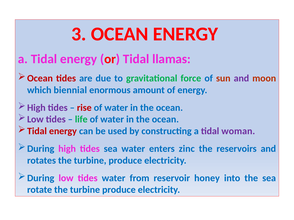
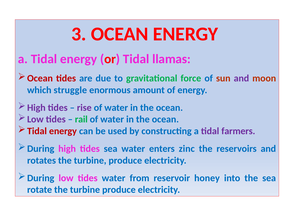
biennial: biennial -> struggle (70, 90)
rise colour: red -> purple (84, 108)
life: life -> rail (81, 120)
woman: woman -> farmers (238, 131)
